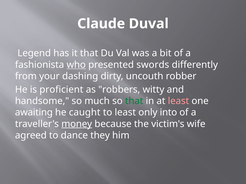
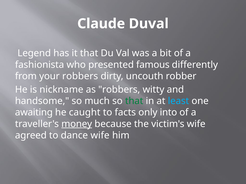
who underline: present -> none (76, 65)
swords: swords -> famous (153, 65)
your dashing: dashing -> robbers (80, 76)
proficient: proficient -> nickname (61, 90)
least colour: pink -> light blue (178, 101)
to least: least -> facts (125, 113)
dance they: they -> wife (100, 136)
